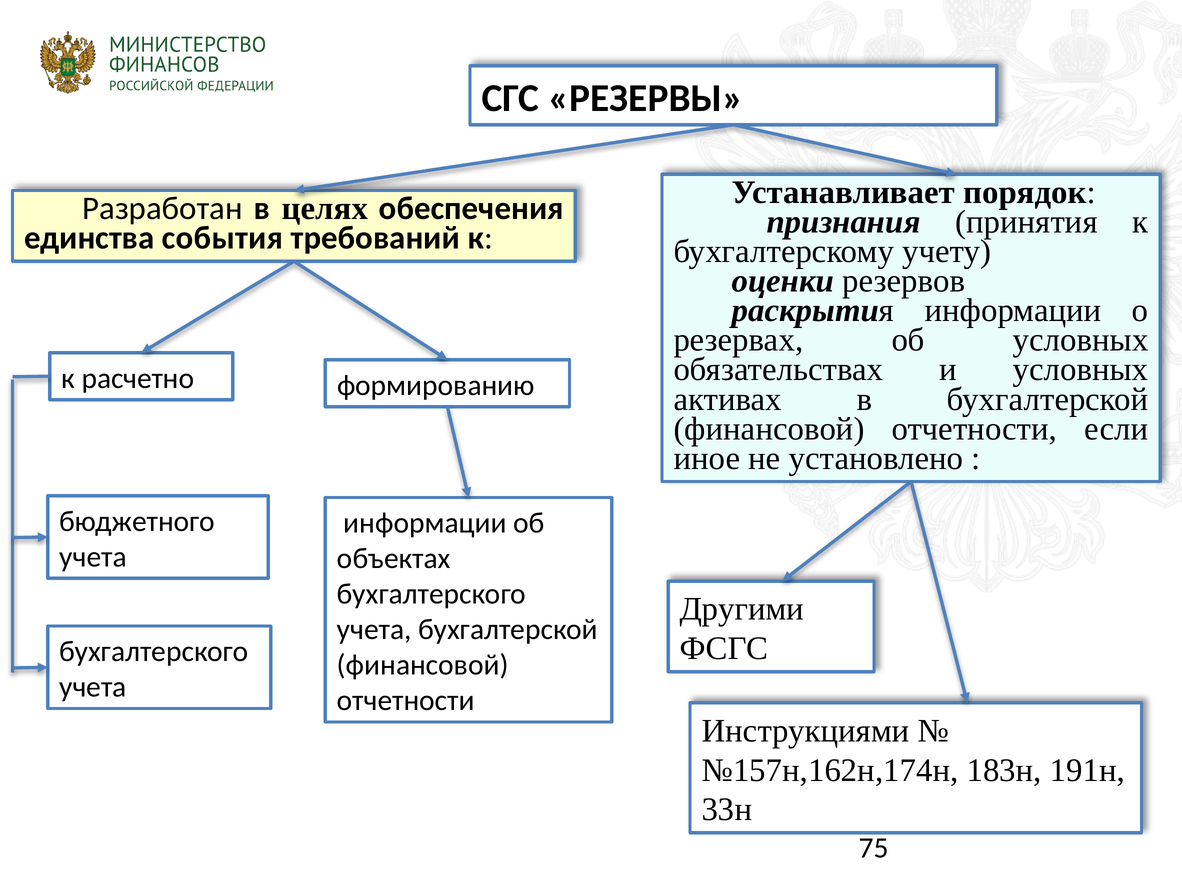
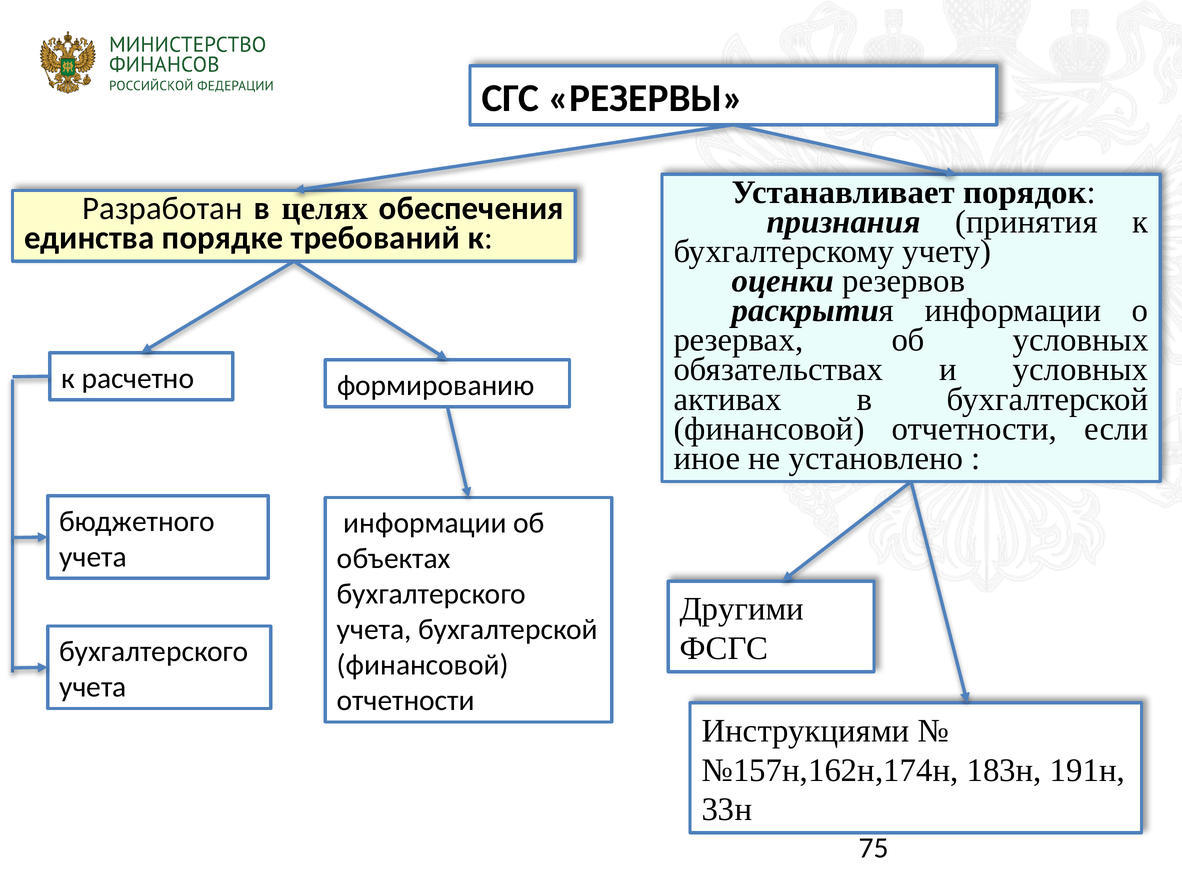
события: события -> порядке (223, 238)
